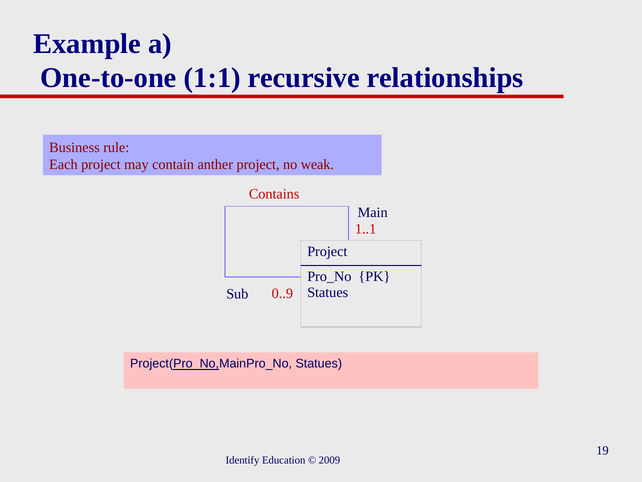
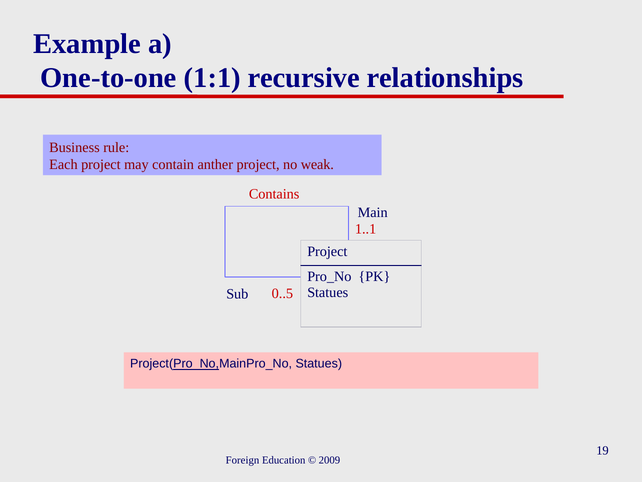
0..9: 0..9 -> 0..5 (282, 293)
Identify: Identify -> Foreign (242, 460)
